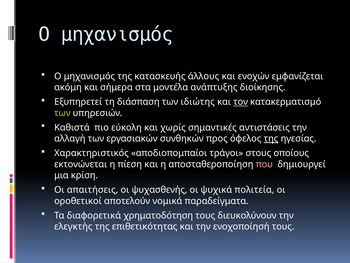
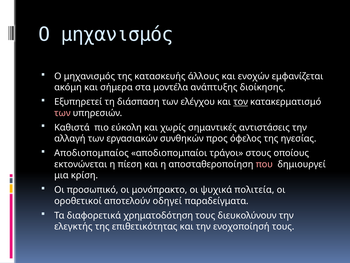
ιδιώτης: ιδιώτης -> ελέγχου (198, 102)
των colour: light green -> pink (62, 113)
της underline: present -> none (271, 138)
Χαρακτηριστικός: Χαρακτηριστικός -> Αποδιοπομπαίος (91, 153)
απαιτήσεις: απαιτήσεις -> προσωπικό (93, 189)
ψυχασθενής: ψυχασθενής -> μονόπρακτο (159, 189)
νομικά: νομικά -> οδηγεί (167, 201)
